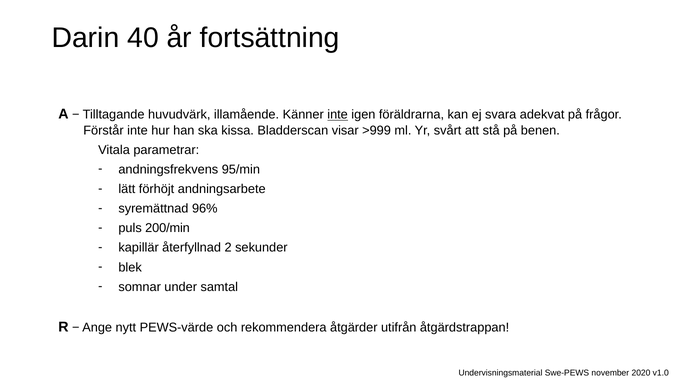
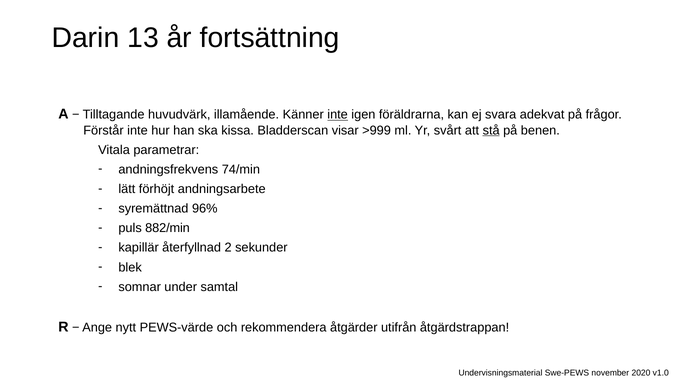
40: 40 -> 13 (143, 38)
stå underline: none -> present (491, 130)
95/min: 95/min -> 74/min (241, 169)
200/min: 200/min -> 882/min (168, 228)
